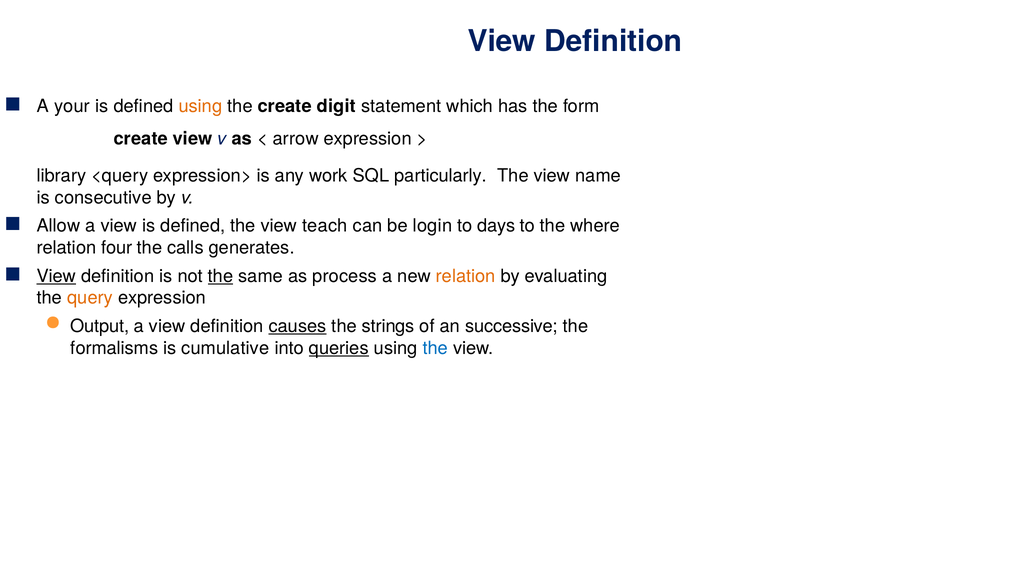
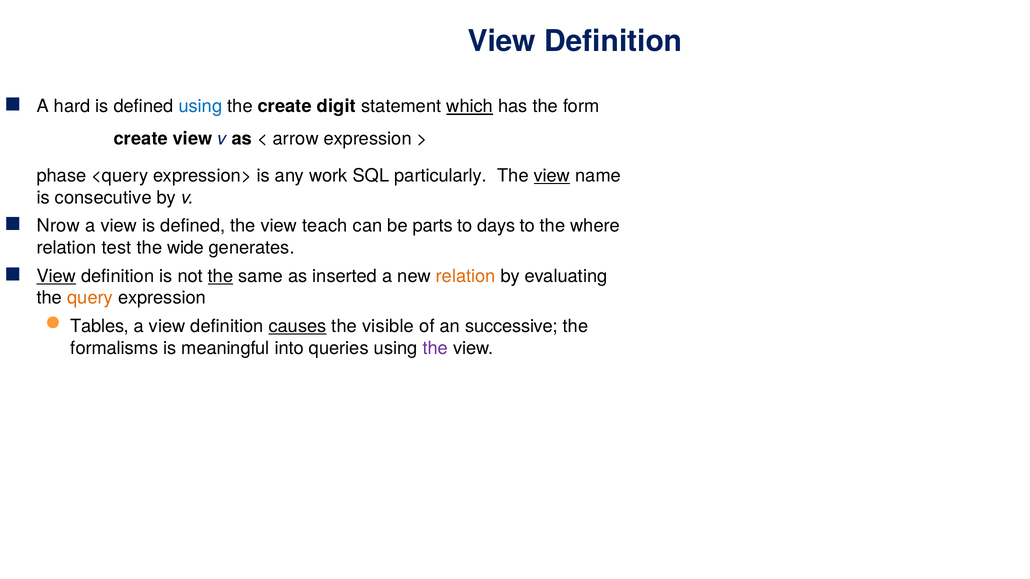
your: your -> hard (72, 106)
using colour: orange -> blue (200, 106)
which underline: none -> present (470, 106)
library: library -> phase (61, 176)
view underline: none -> present (552, 176)
Allow: Allow -> Nrow (58, 226)
login: login -> parts (433, 226)
four: four -> test (116, 248)
calls: calls -> wide (186, 248)
process: process -> inserted (345, 276)
Output: Output -> Tables (100, 326)
strings: strings -> visible (388, 326)
cumulative: cumulative -> meaningful (226, 348)
queries underline: present -> none (339, 348)
the colour: blue -> purple (435, 348)
